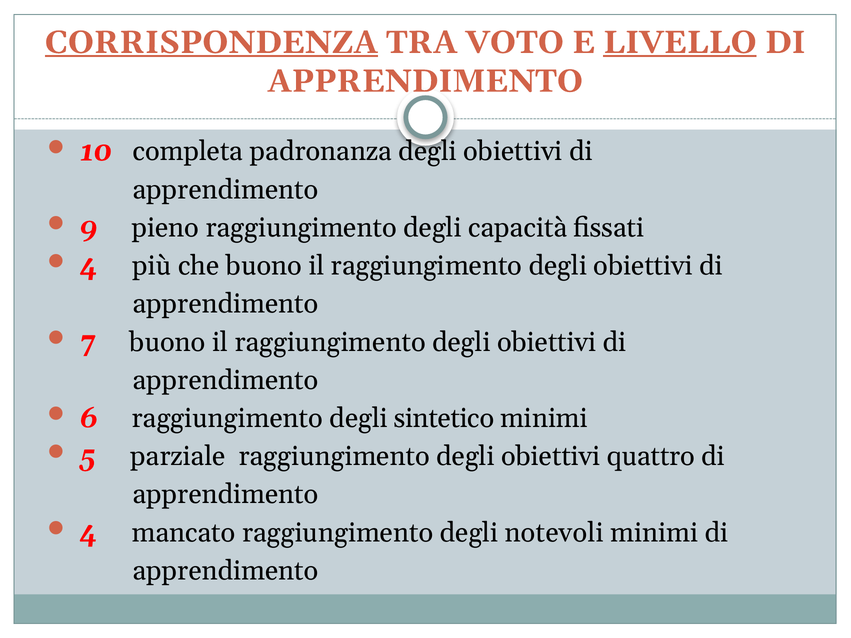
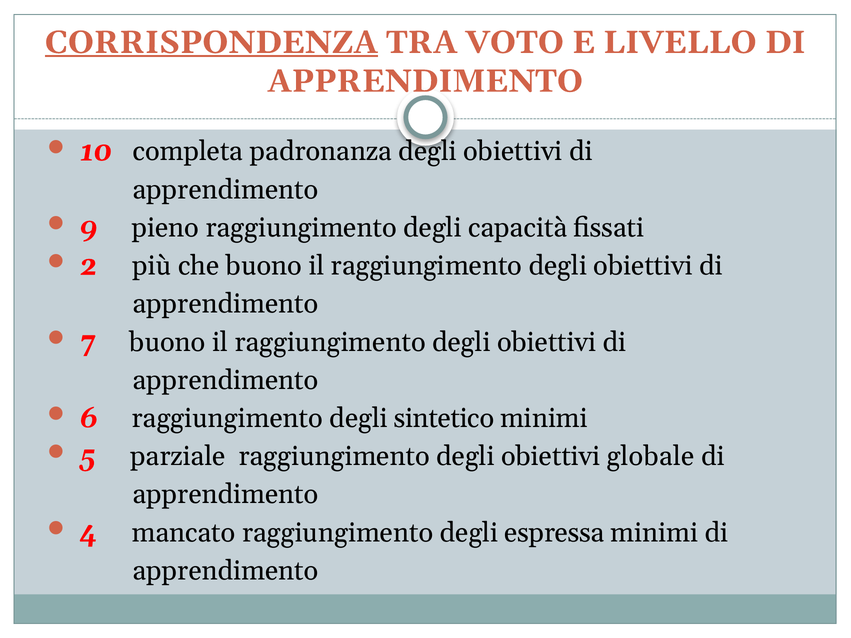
LIVELLO underline: present -> none (680, 42)
4: 4 -> 2 (89, 266)
quattro: quattro -> globale (651, 457)
notevoli: notevoli -> espressa (554, 533)
